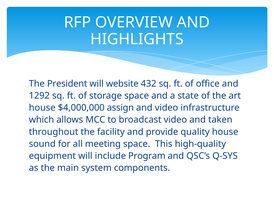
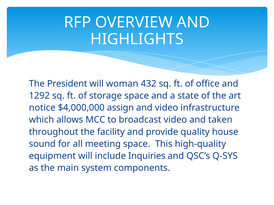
website: website -> woman (122, 84)
house: house -> notice (42, 108)
Program: Program -> Inquiries (147, 156)
